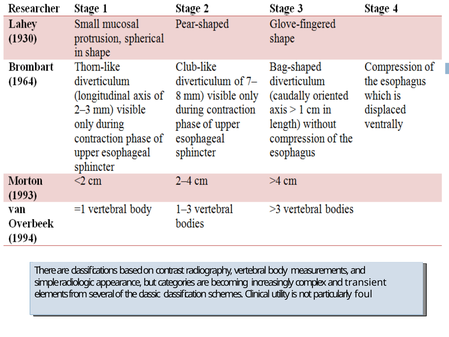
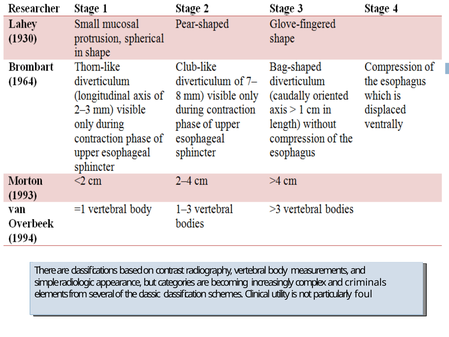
transient: transient -> criminals (366, 282)
